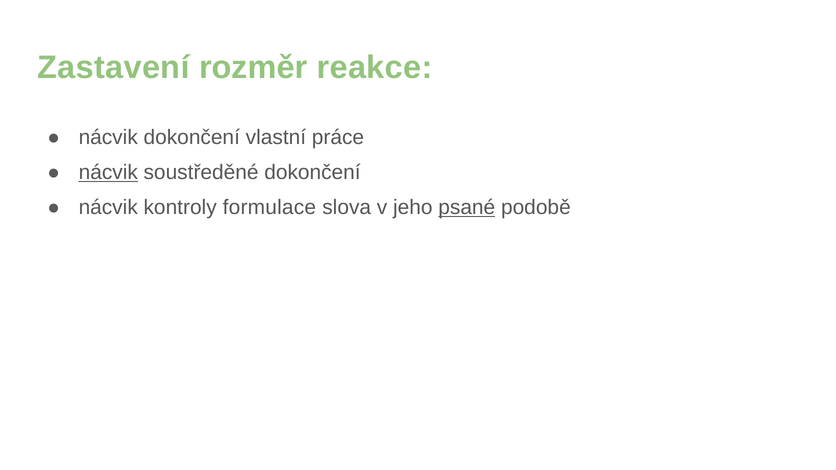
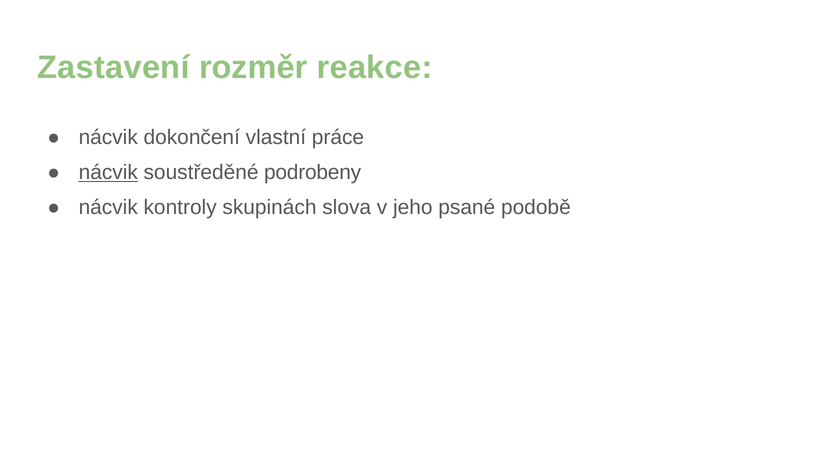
soustředěné dokončení: dokončení -> podrobeny (313, 173)
formulace: formulace -> skupinách (269, 208)
psané underline: present -> none (467, 208)
